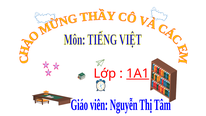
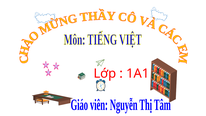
1A1 underline: present -> none (138, 73)
